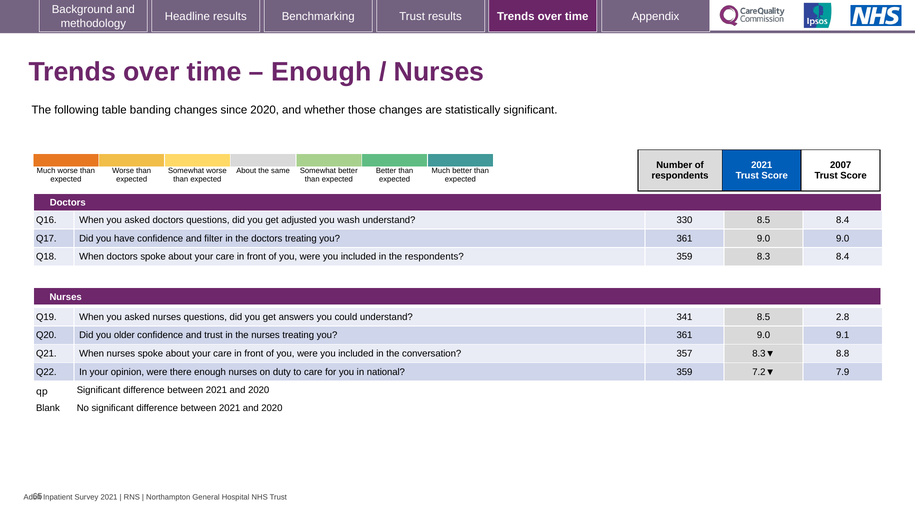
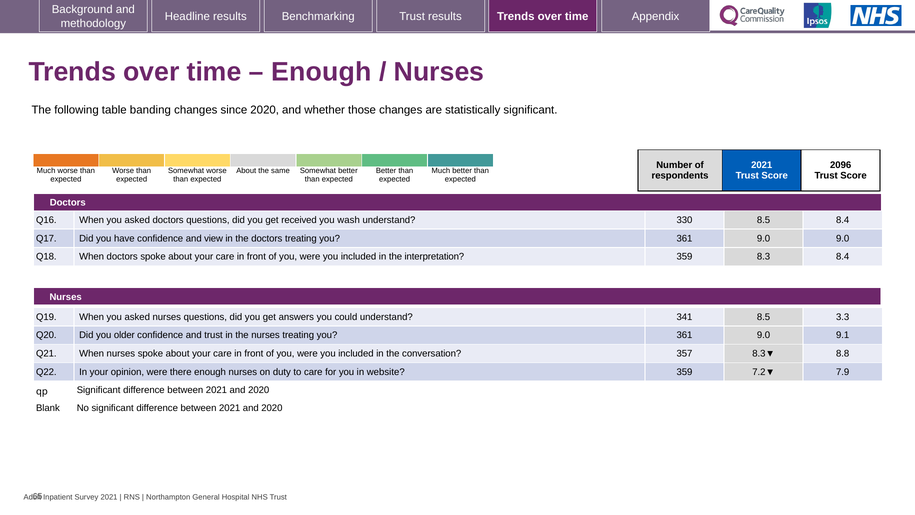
2007: 2007 -> 2096 (841, 165)
adjusted: adjusted -> received (299, 220)
filter: filter -> view (214, 238)
the respondents: respondents -> interpretation (434, 257)
2.8: 2.8 -> 3.3 (843, 317)
national: national -> website (386, 372)
